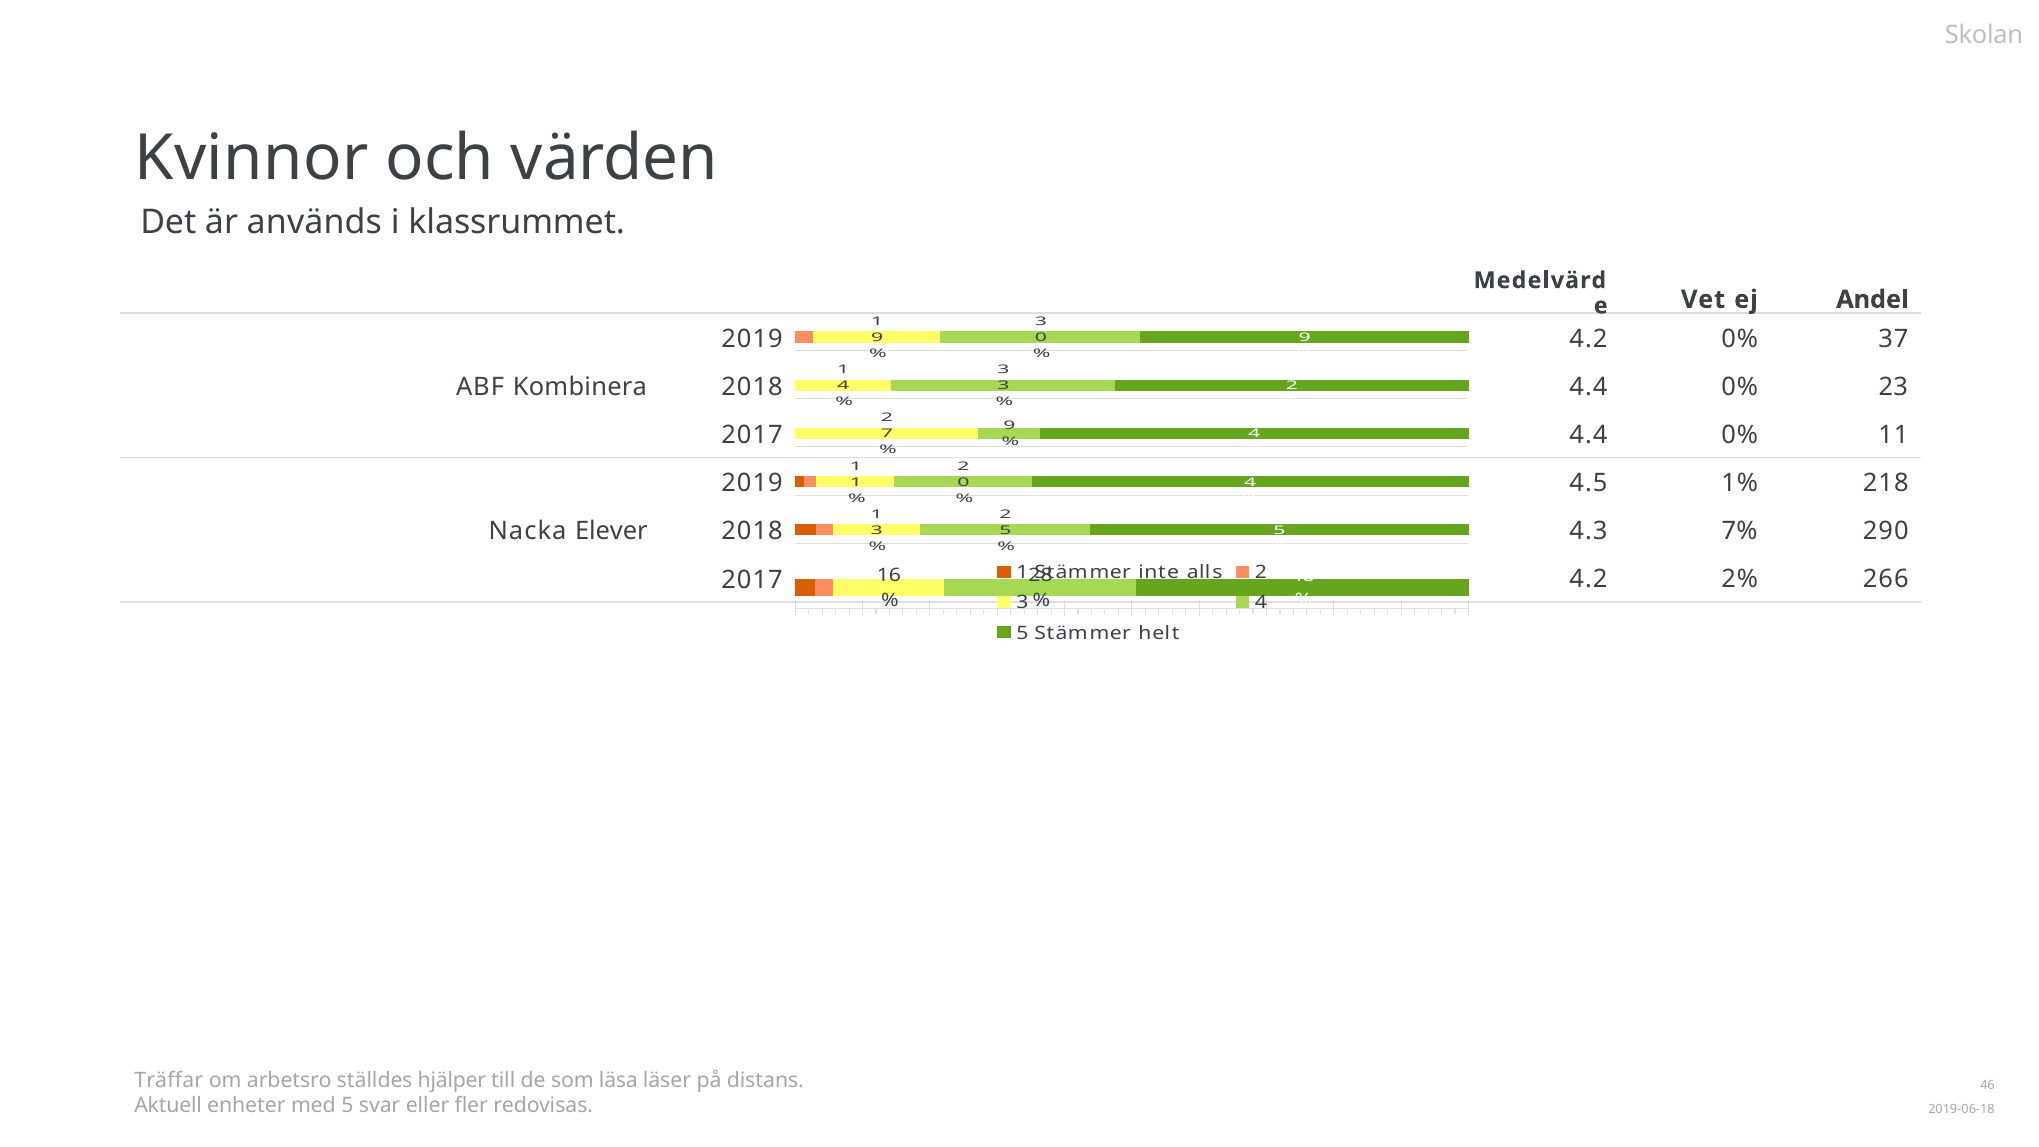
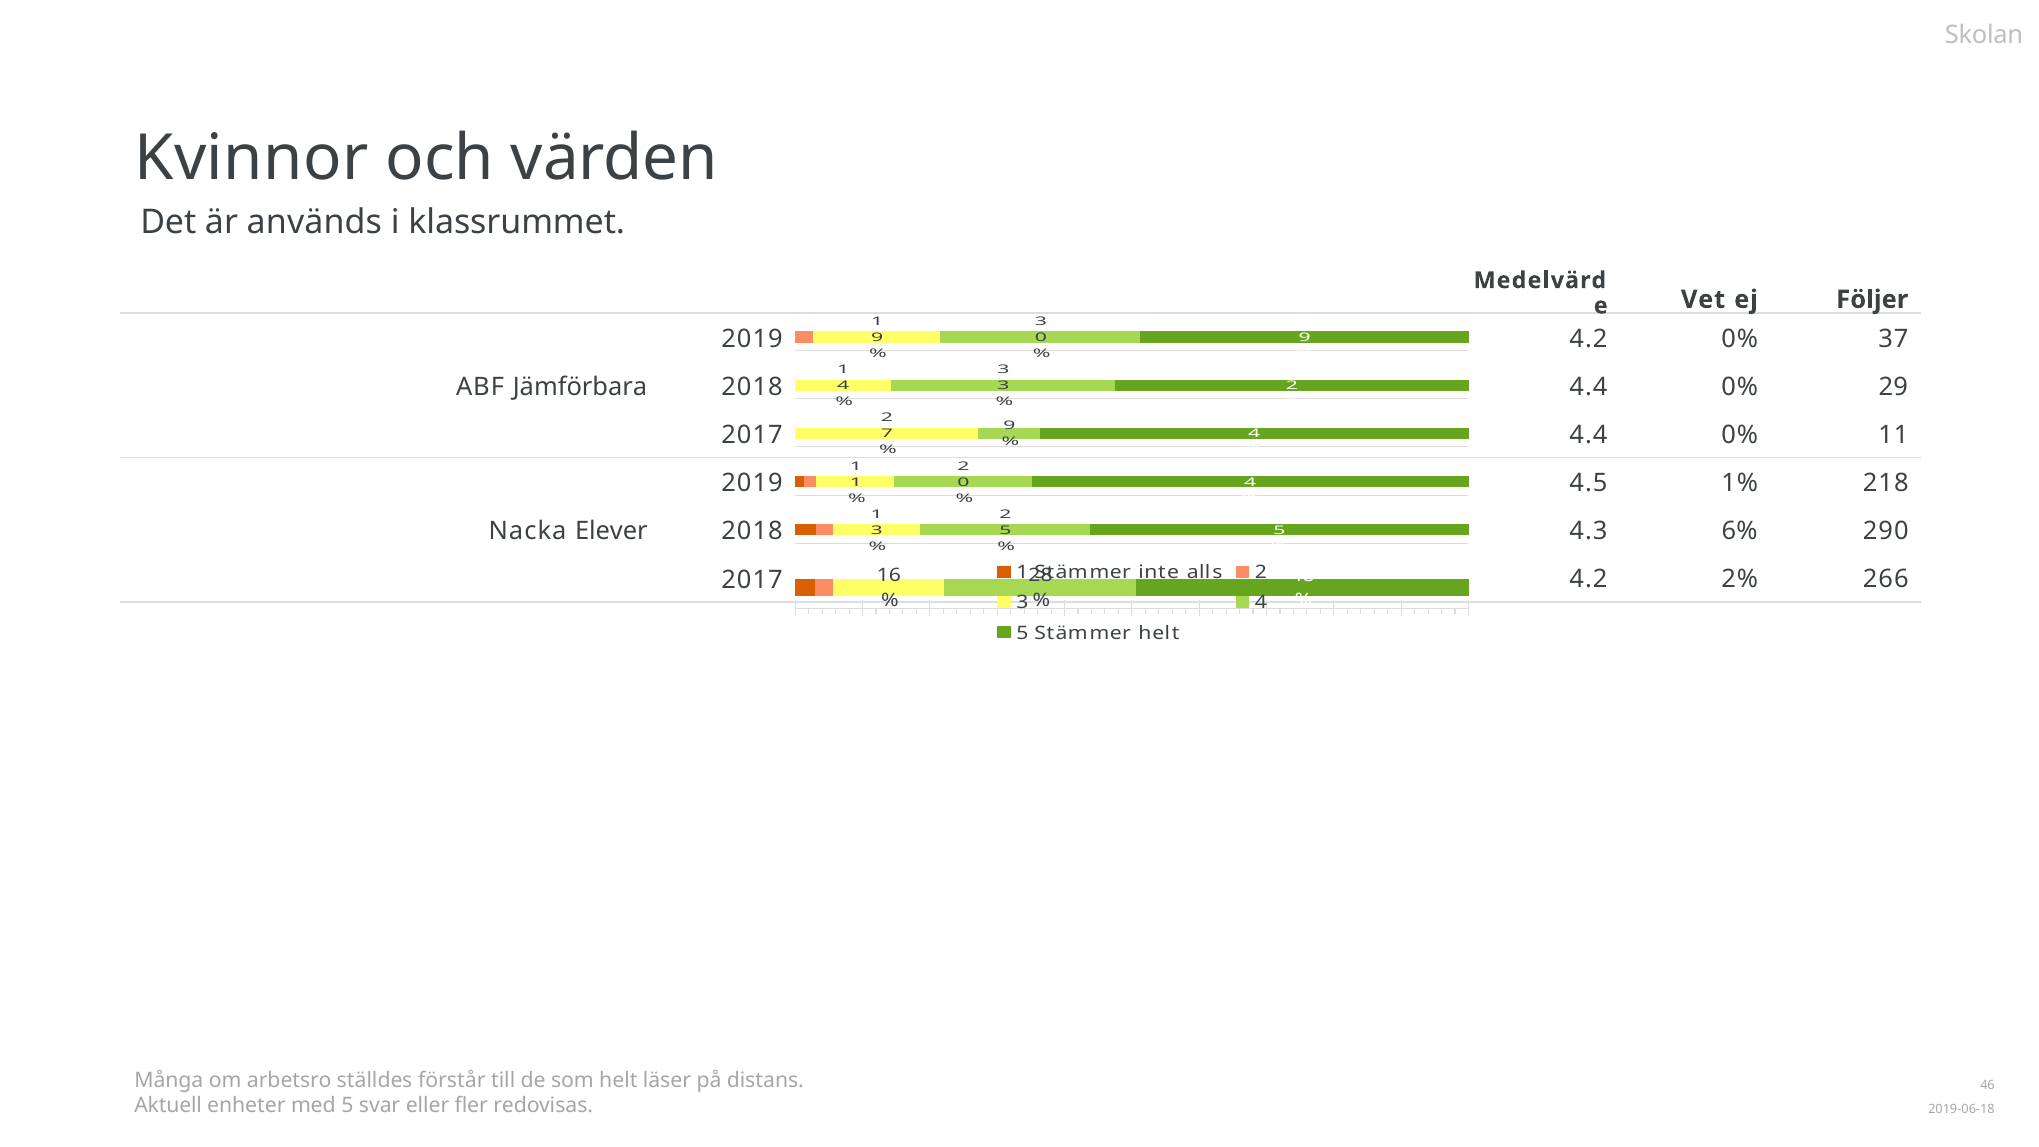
Andel: Andel -> Följer (1872, 299)
23: 23 -> 29 (1893, 387)
Kombinera: Kombinera -> Jämförbara (580, 387)
7%: 7% -> 6% (1740, 531)
Träffar: Träffar -> Många (169, 1080)
hjälper: hjälper -> förstår (452, 1080)
som läsa: läsa -> helt (618, 1080)
